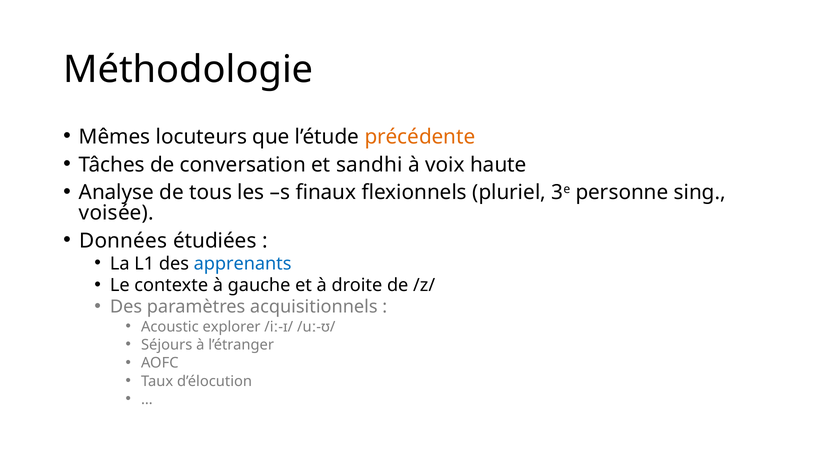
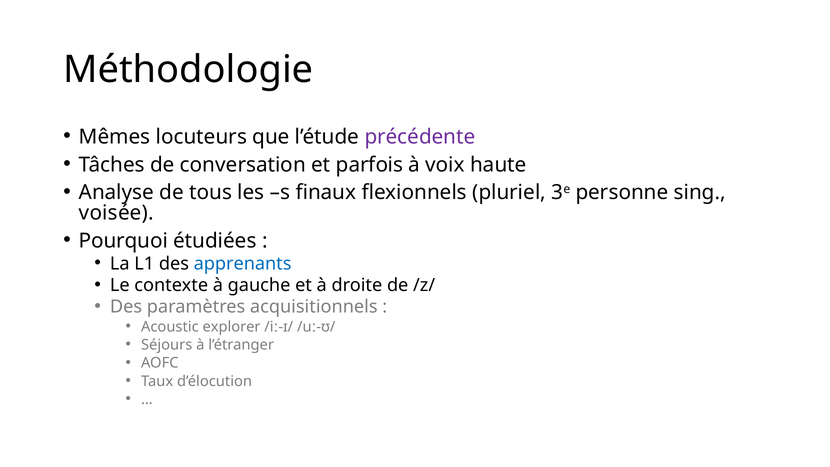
précédente colour: orange -> purple (420, 137)
sandhi: sandhi -> parfois (370, 165)
Données: Données -> Pourquoi (123, 241)
